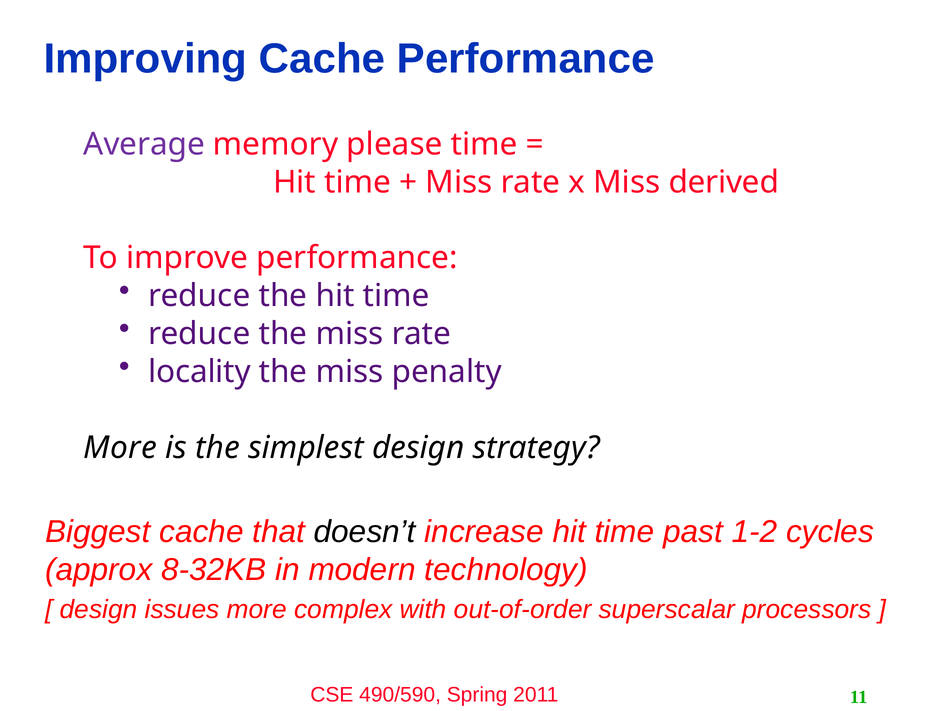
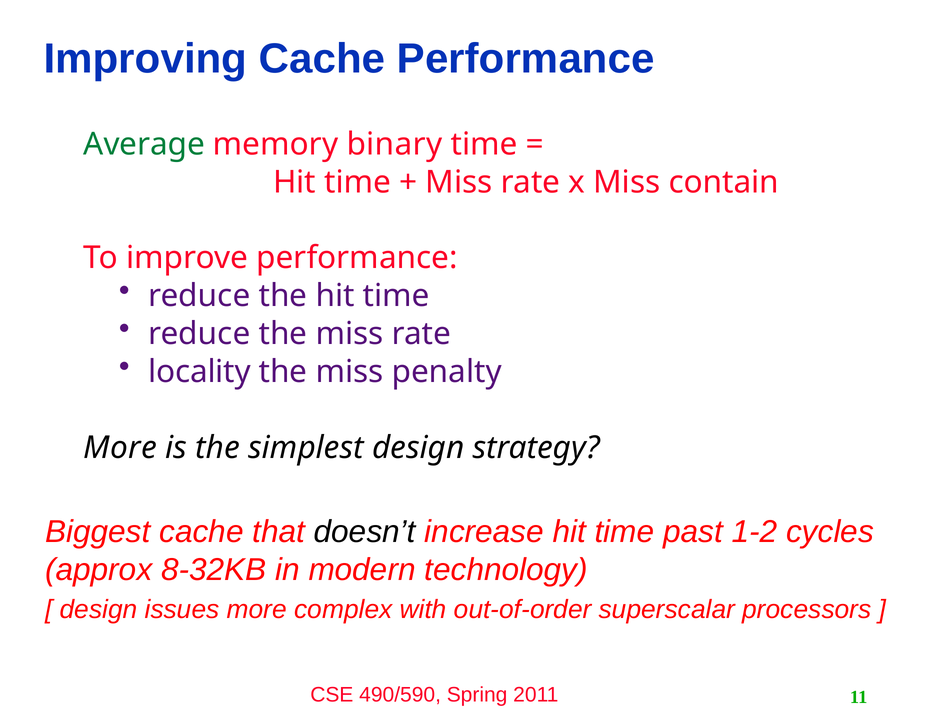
Average colour: purple -> green (144, 144)
please: please -> binary (394, 144)
derived: derived -> contain (724, 182)
